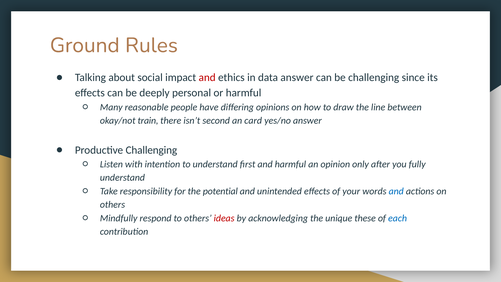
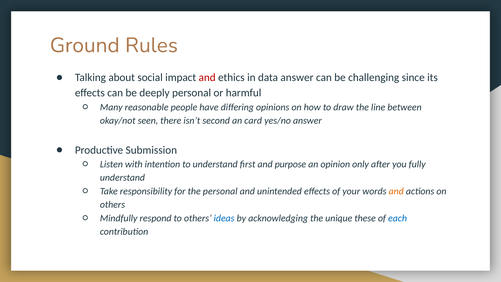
train: train -> seen (148, 121)
Productive Challenging: Challenging -> Submission (151, 150)
and harmful: harmful -> purpose (290, 164)
the potential: potential -> personal (220, 191)
and colour: blue -> orange (396, 191)
ideas colour: red -> blue (224, 218)
